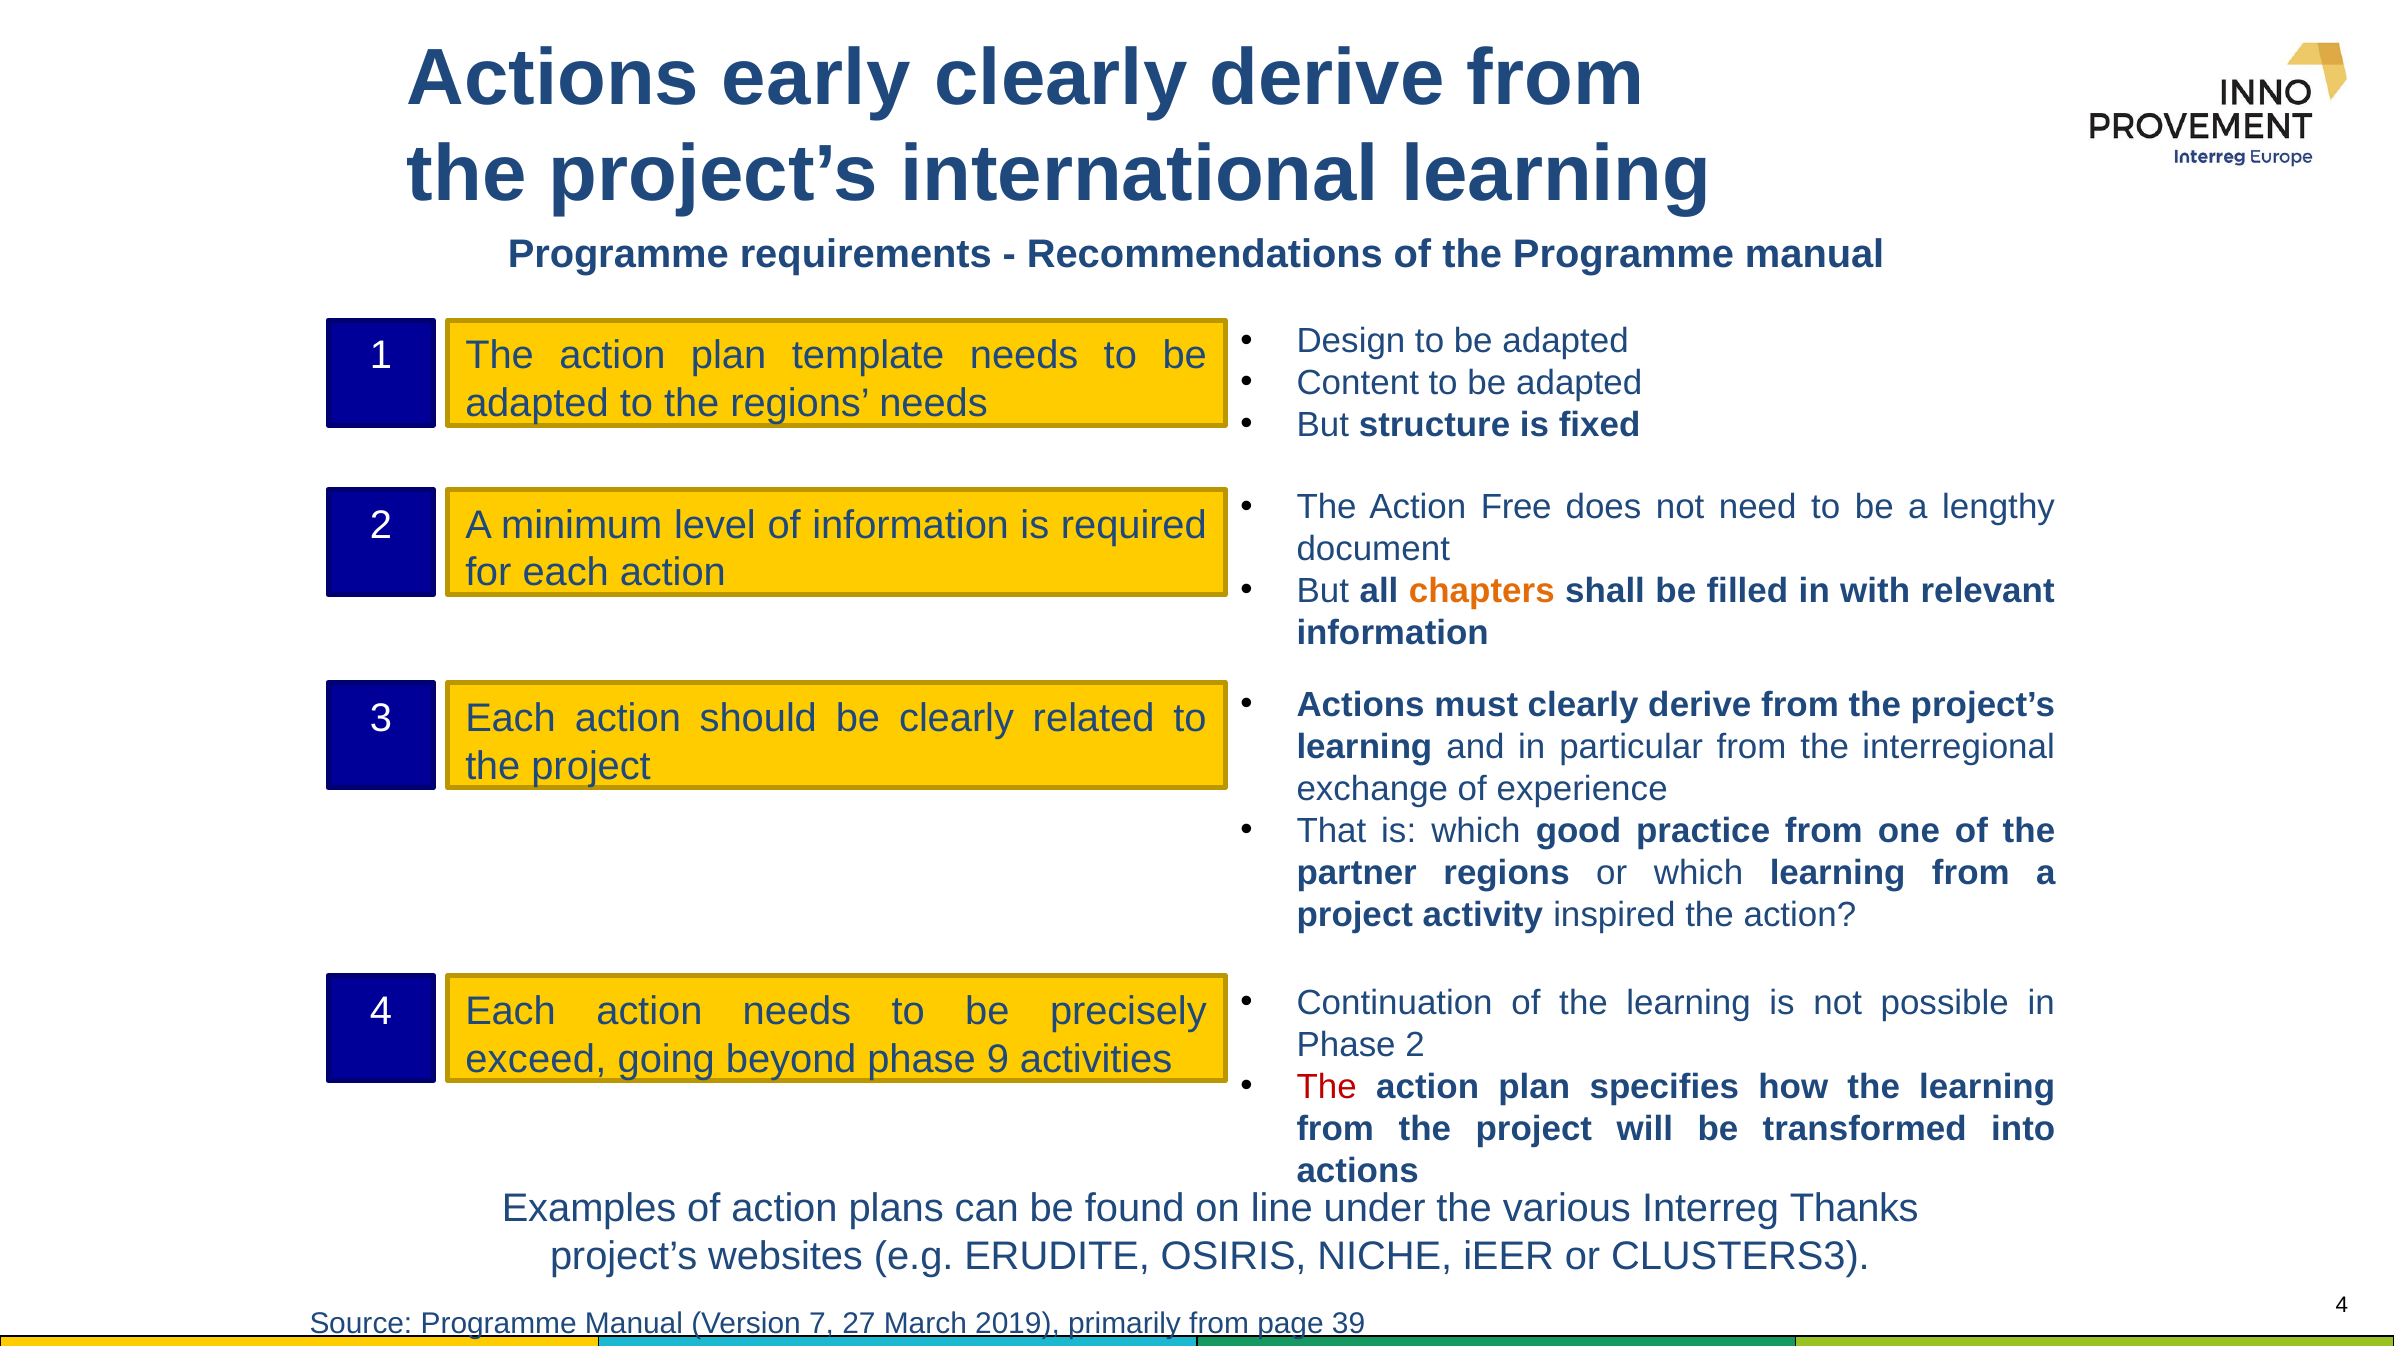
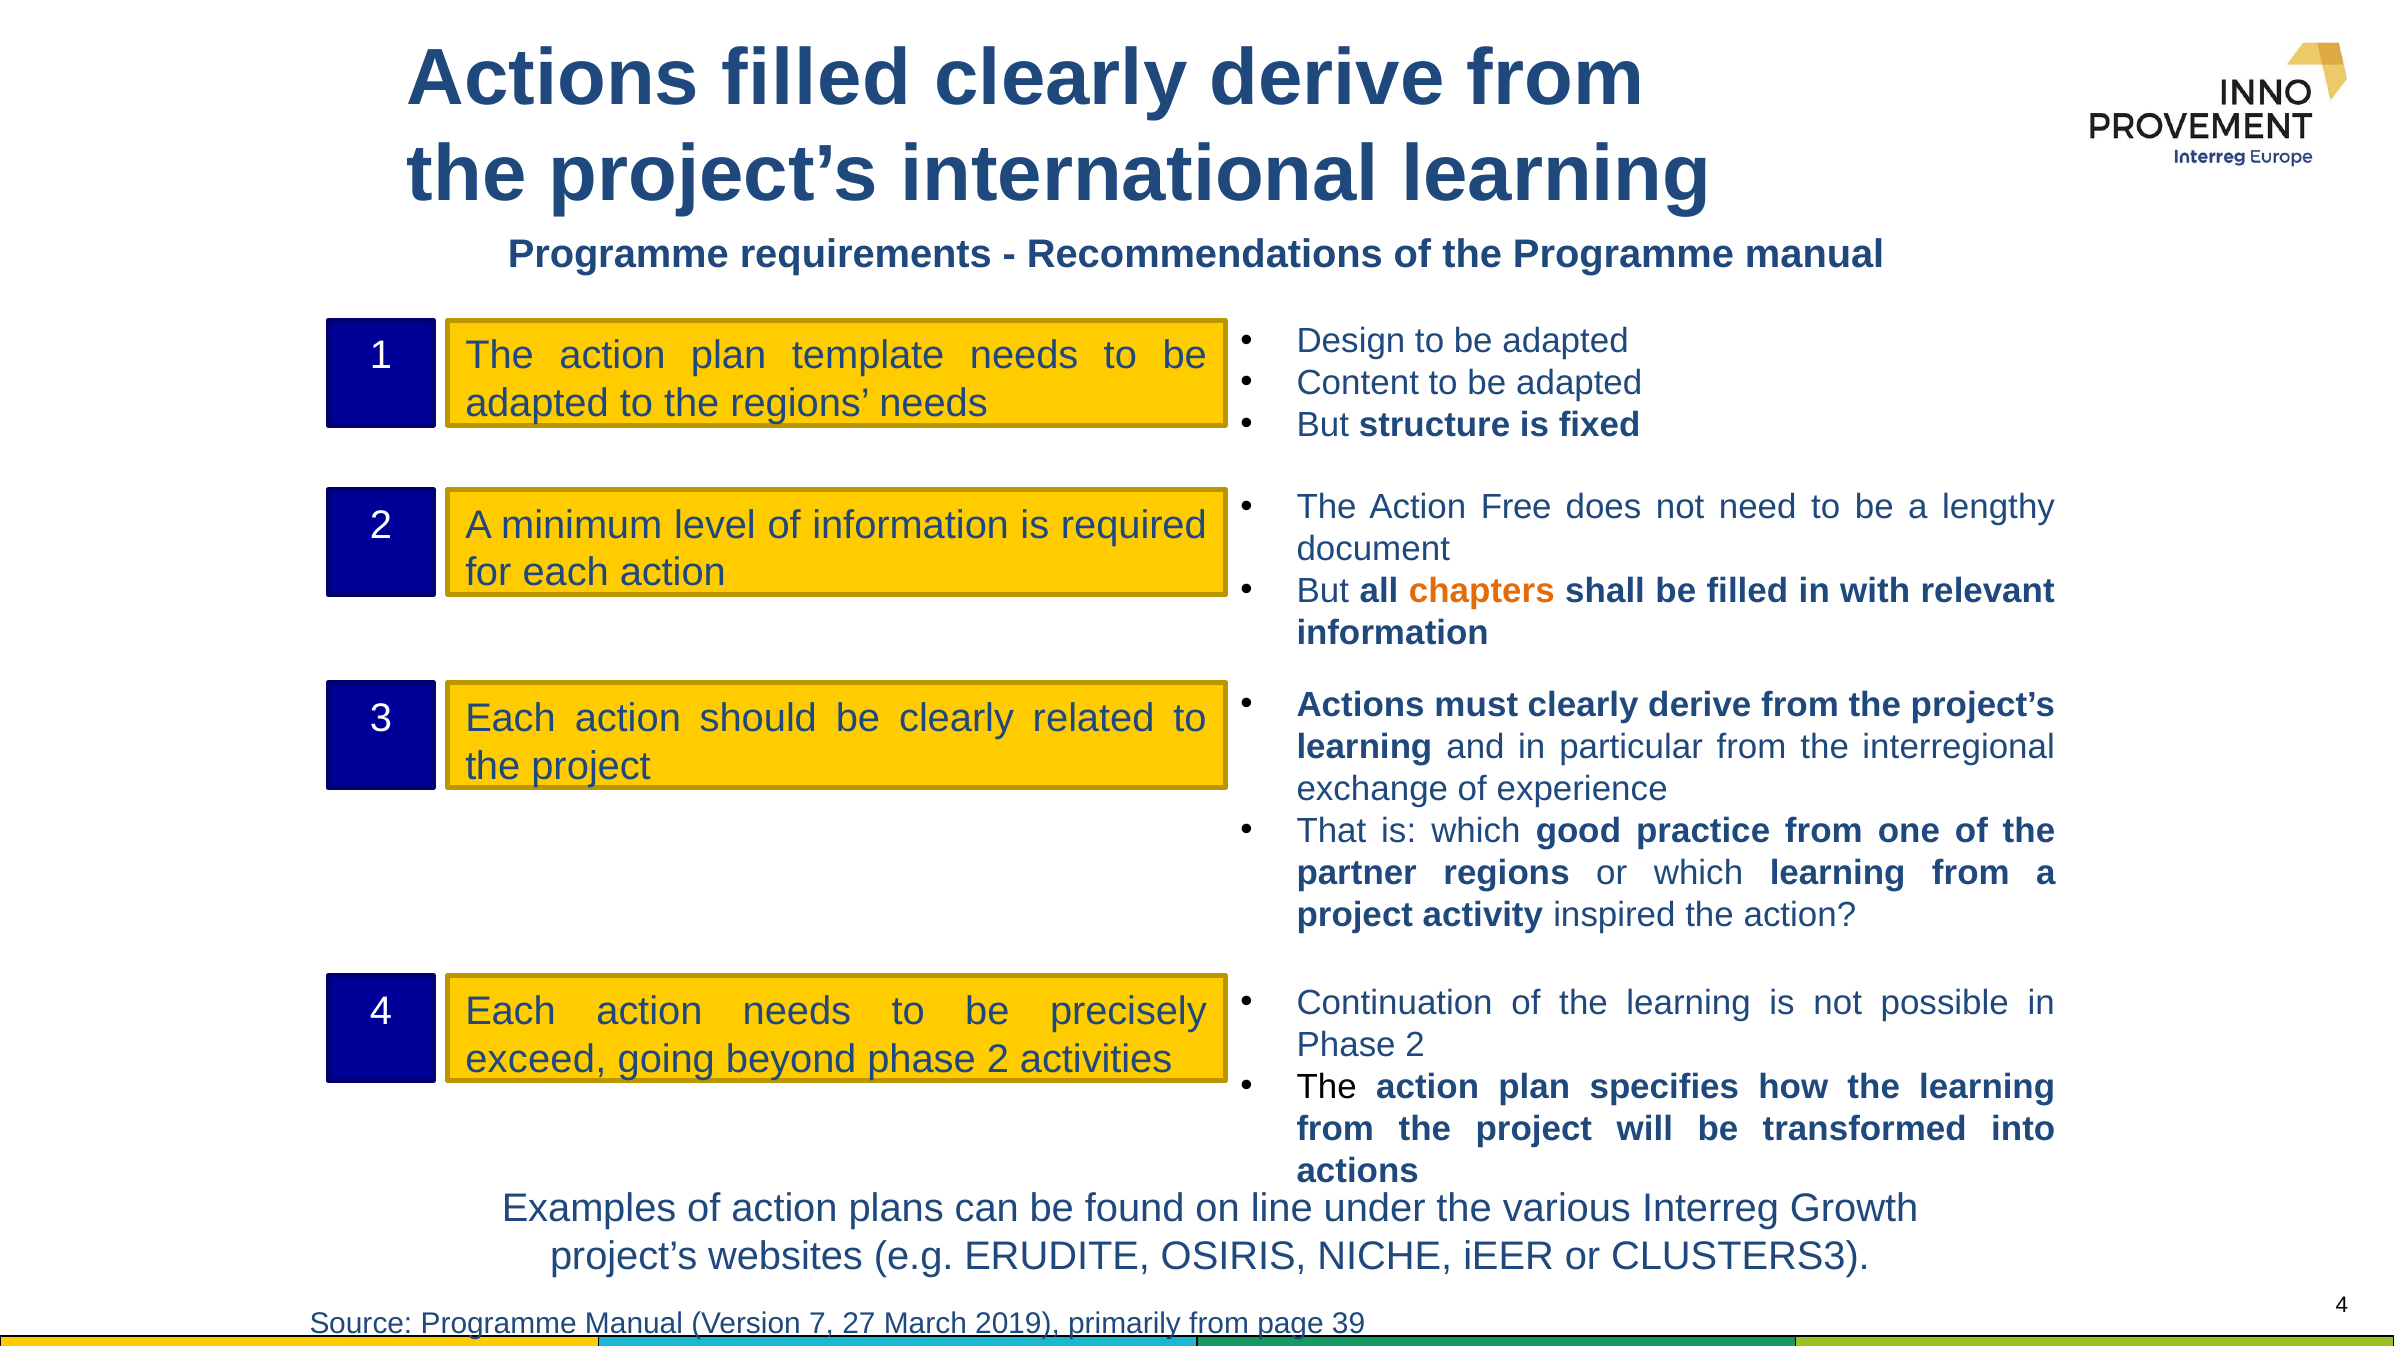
Actions early: early -> filled (816, 78)
beyond phase 9: 9 -> 2 (998, 1059)
The colour: red -> black (1327, 1087)
Thanks: Thanks -> Growth (1854, 1209)
